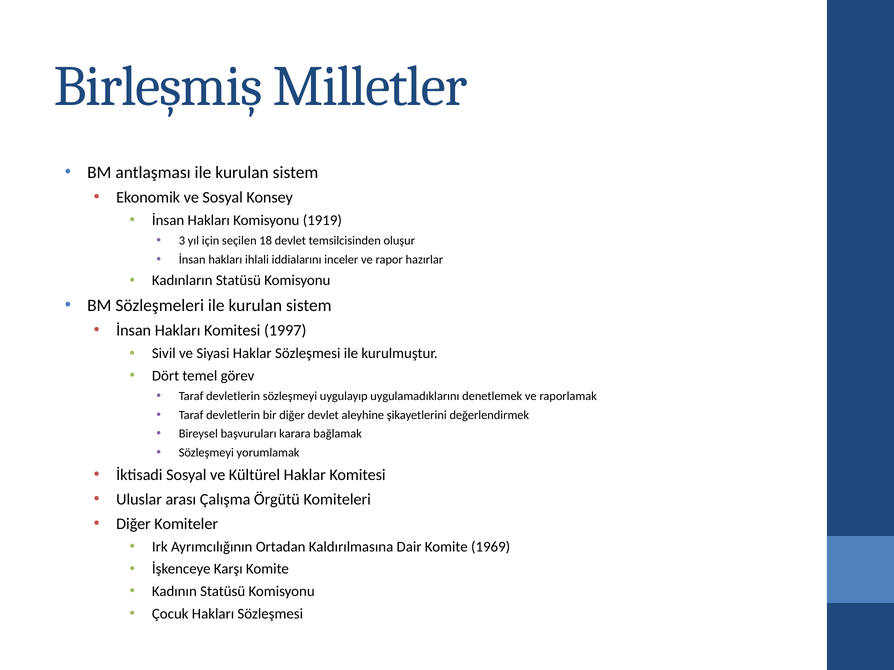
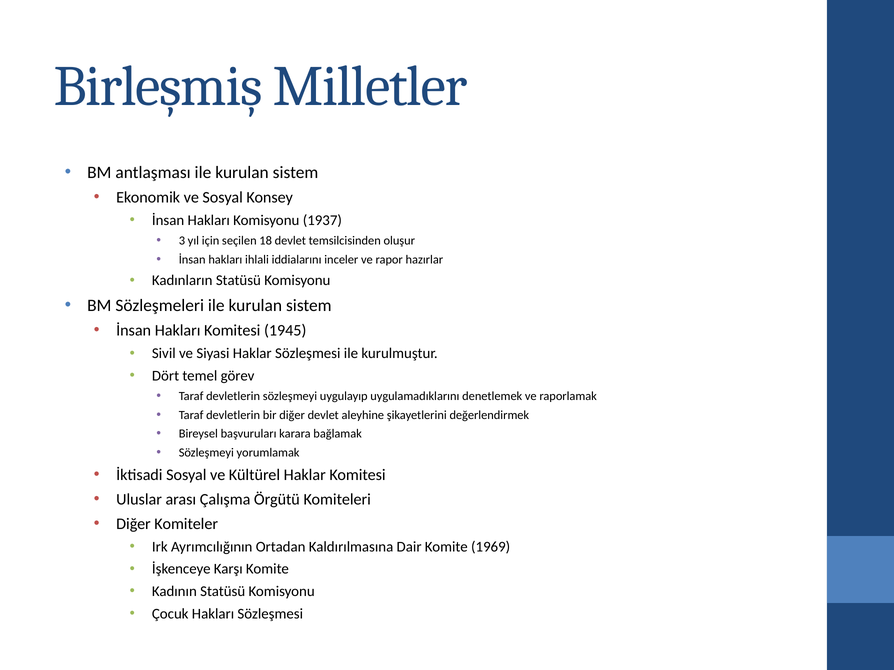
1919: 1919 -> 1937 (322, 221)
1997: 1997 -> 1945 (285, 331)
